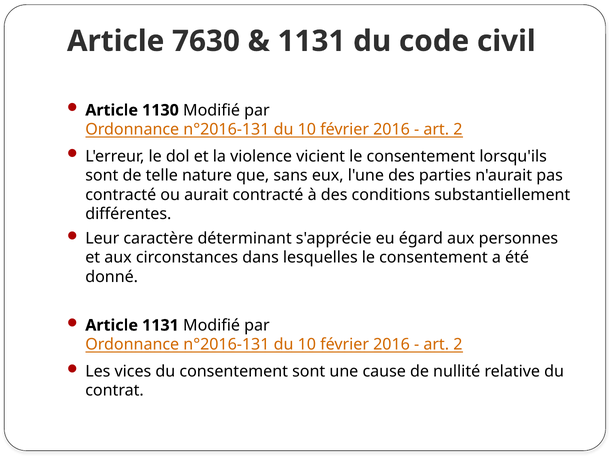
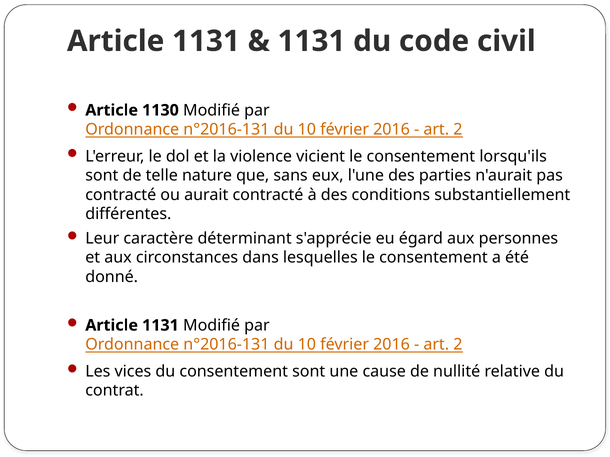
7630: 7630 -> 1131 (206, 41)
